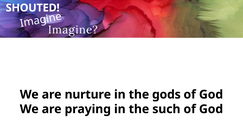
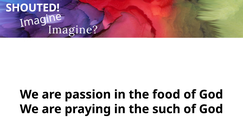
nurture: nurture -> passion (88, 94)
gods: gods -> food (166, 94)
